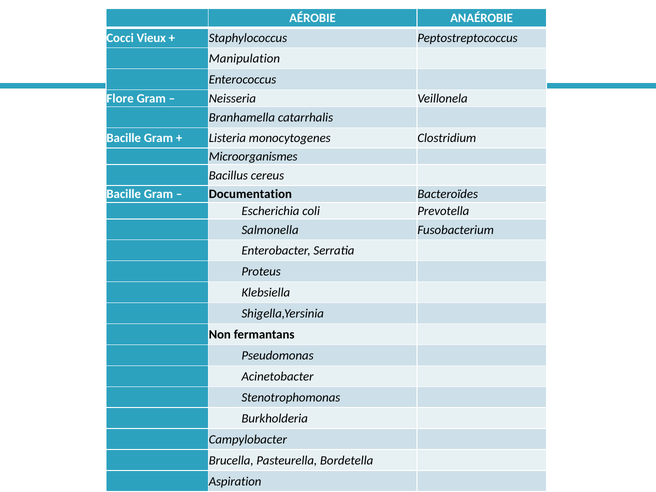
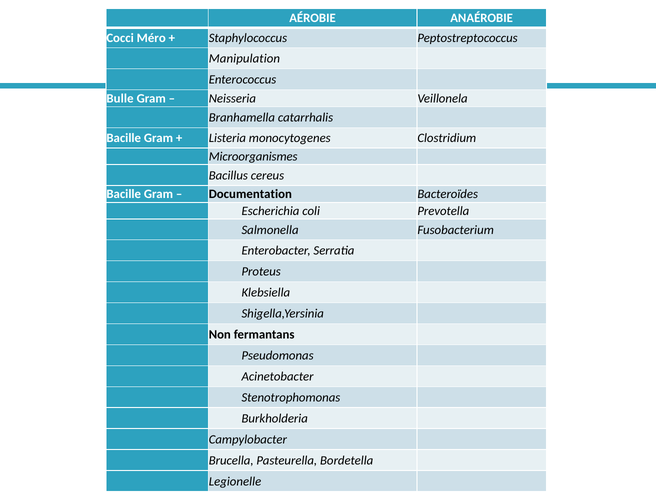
Vieux: Vieux -> Méro (151, 38)
Flore: Flore -> Bulle (120, 98)
Aspiration: Aspiration -> Legionelle (235, 481)
